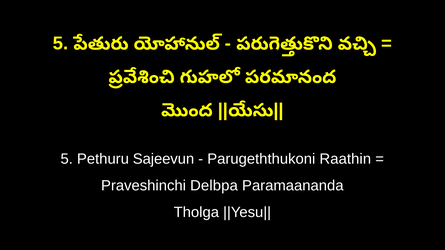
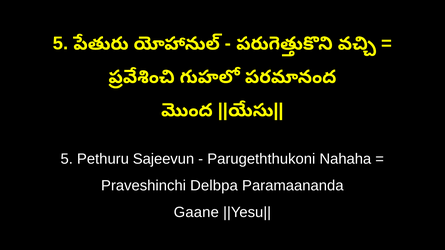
Raathin: Raathin -> Nahaha (345, 159)
Tholga: Tholga -> Gaane (196, 212)
